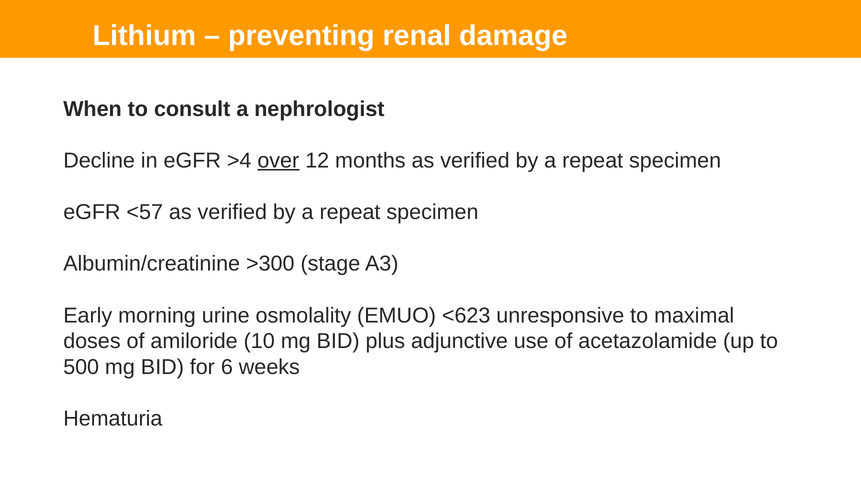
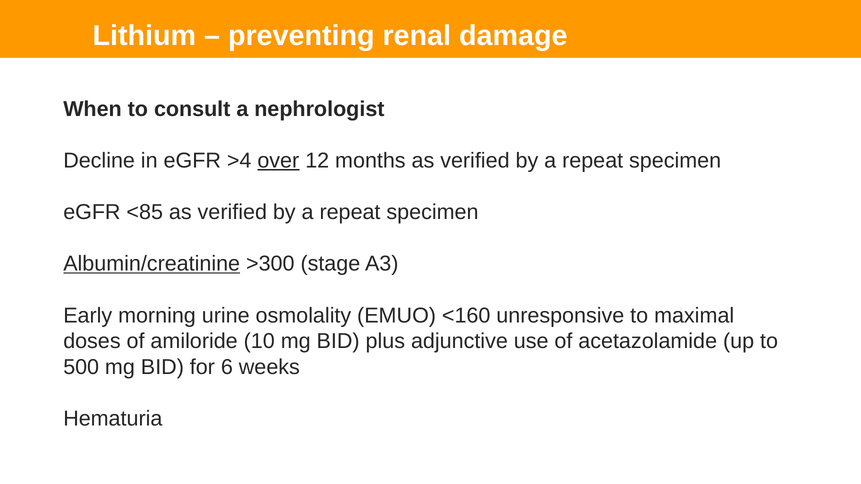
<57: <57 -> <85 (145, 212)
Albumin/creatinine underline: none -> present (152, 264)
<623: <623 -> <160 (466, 316)
